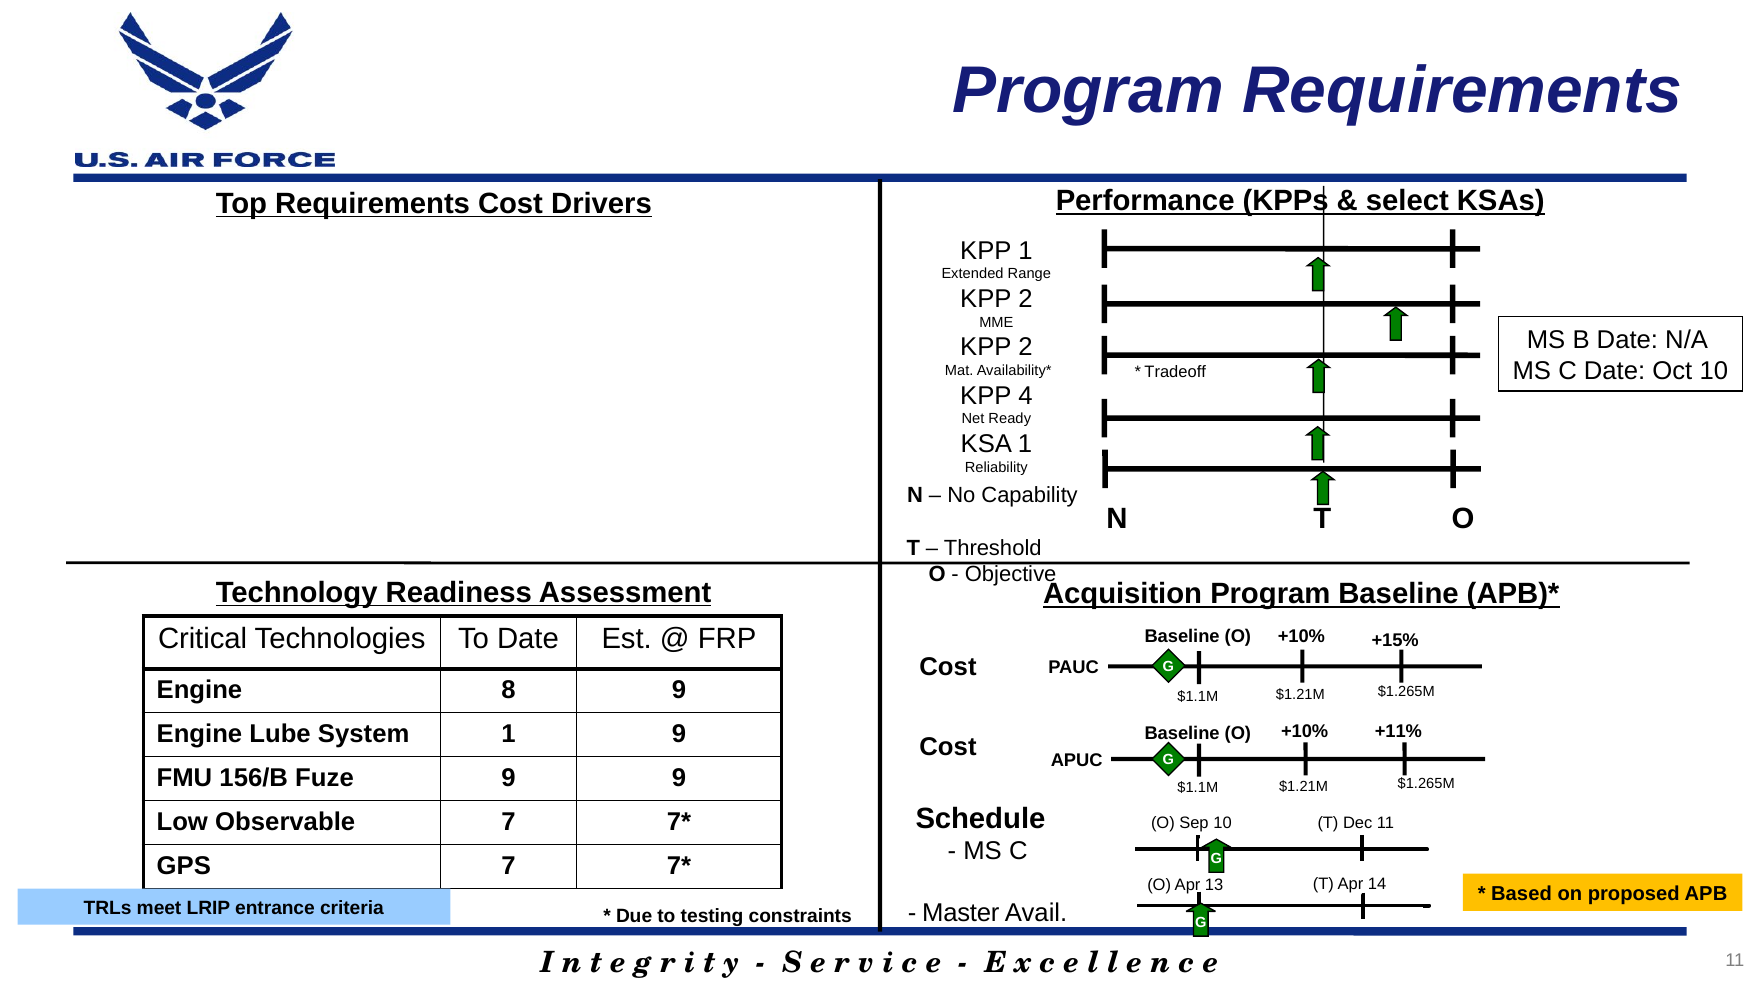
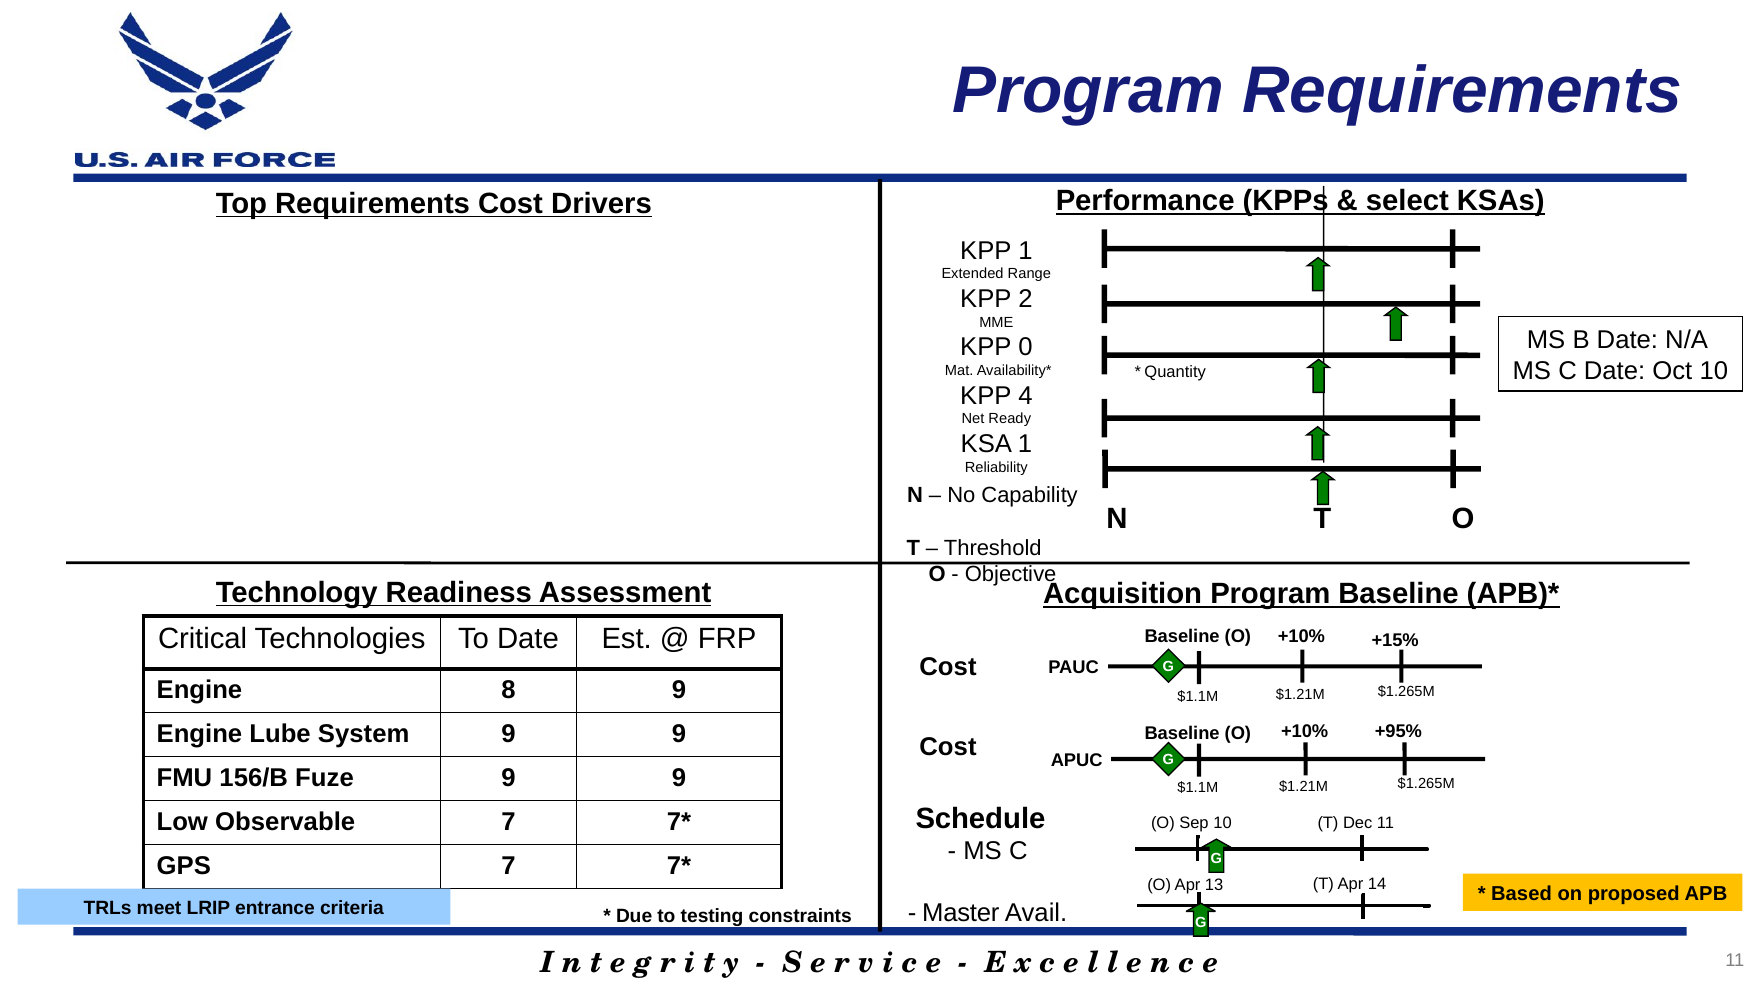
2: 2 -> 0 (1025, 347)
Tradeoff: Tradeoff -> Quantity (1175, 372)
System 1: 1 -> 9 (509, 734)
+11%: +11% -> +95% (1398, 731)
